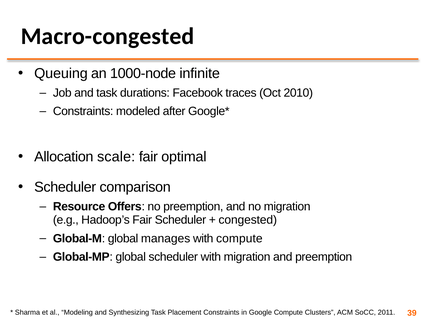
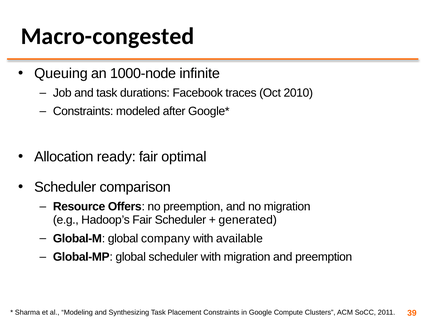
scale: scale -> ready (116, 157)
congested: congested -> generated (248, 220)
manages: manages -> company (166, 238)
with compute: compute -> available (239, 238)
